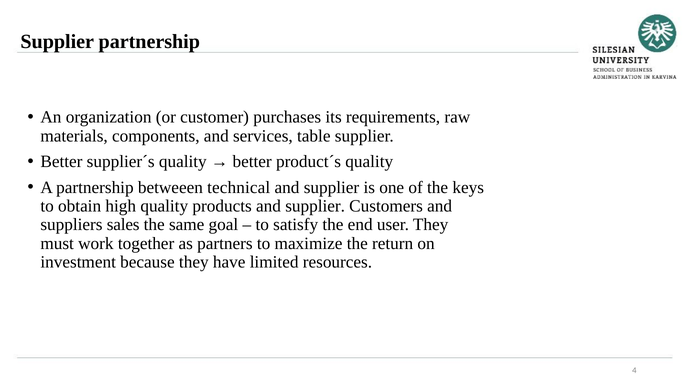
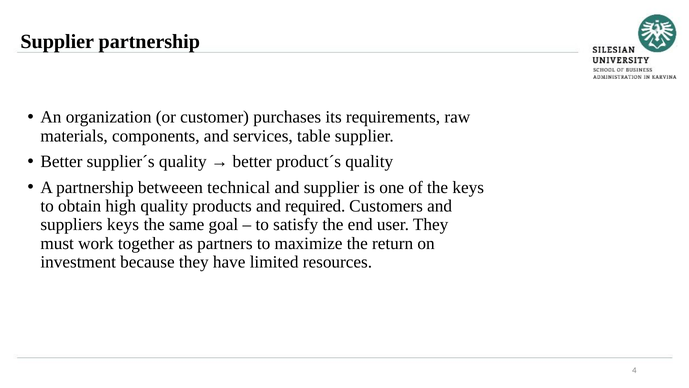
products and supplier: supplier -> required (315, 206)
suppliers sales: sales -> keys (123, 224)
